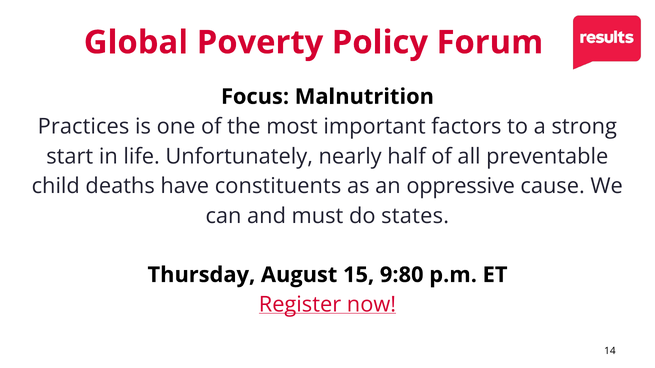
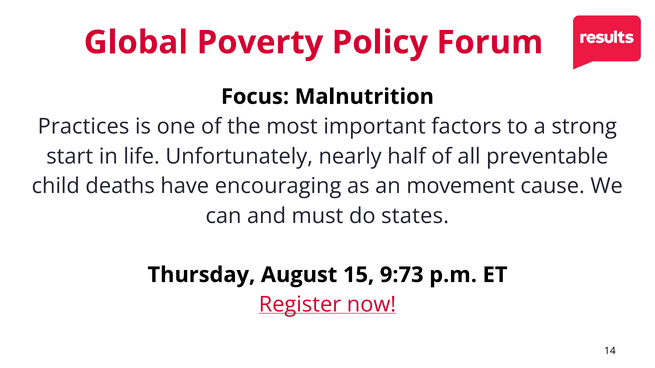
constituents: constituents -> encouraging (278, 186)
oppressive: oppressive -> movement (461, 186)
9:80: 9:80 -> 9:73 (402, 275)
